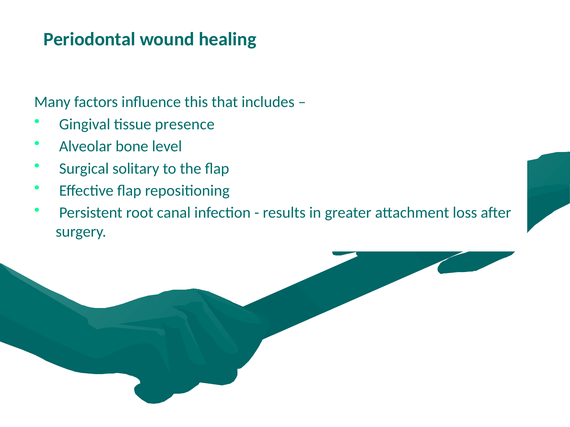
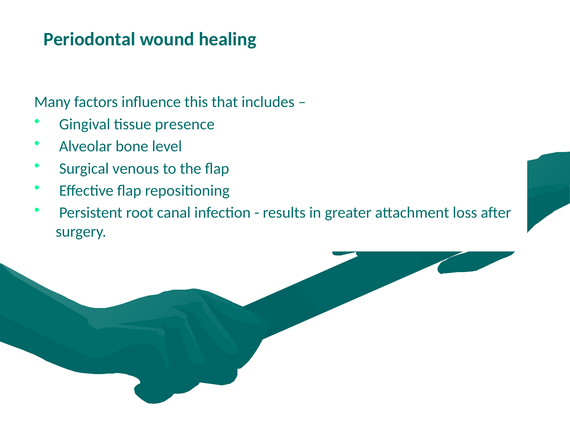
solitary: solitary -> venous (136, 169)
